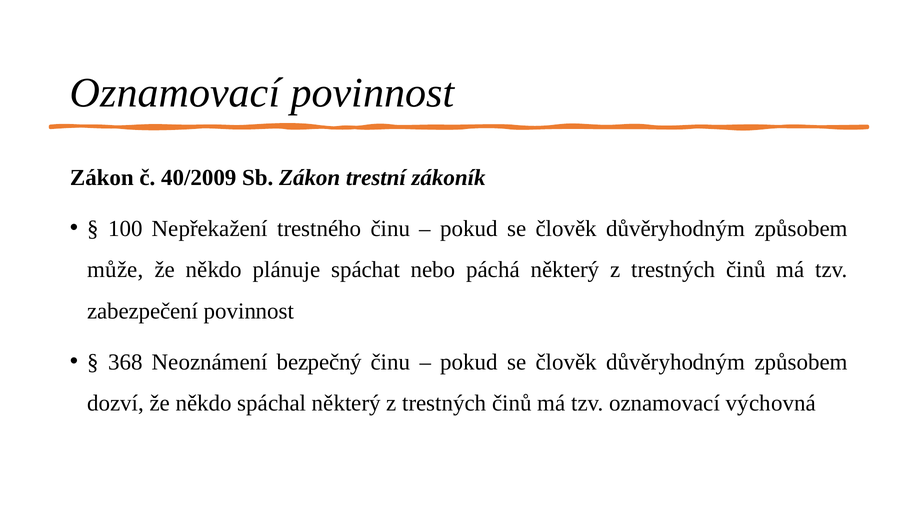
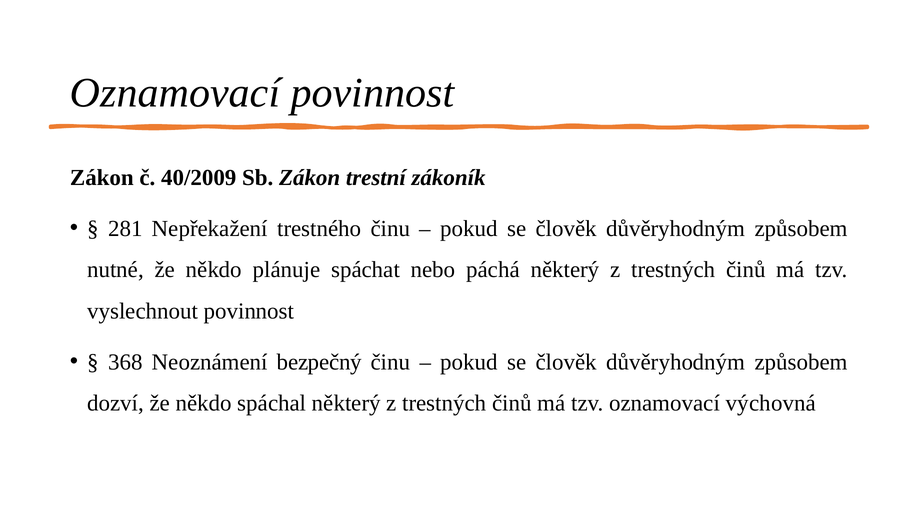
100: 100 -> 281 (125, 229)
může: může -> nutné (116, 270)
zabezpečení: zabezpečení -> vyslechnout (143, 311)
